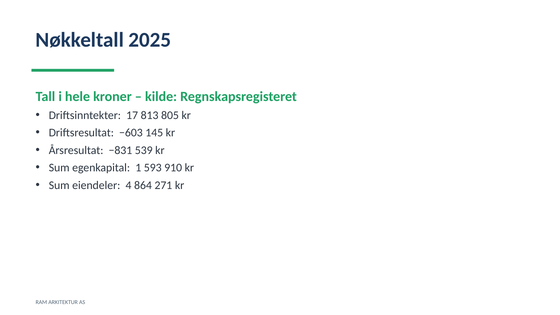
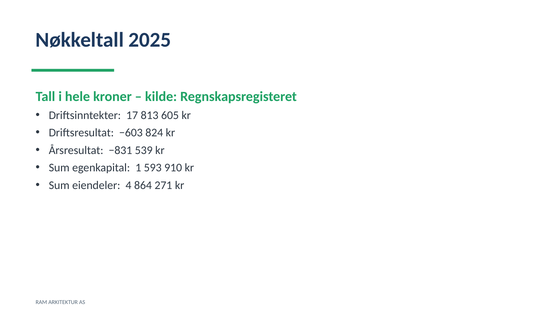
805: 805 -> 605 (170, 115)
145: 145 -> 824 (154, 133)
